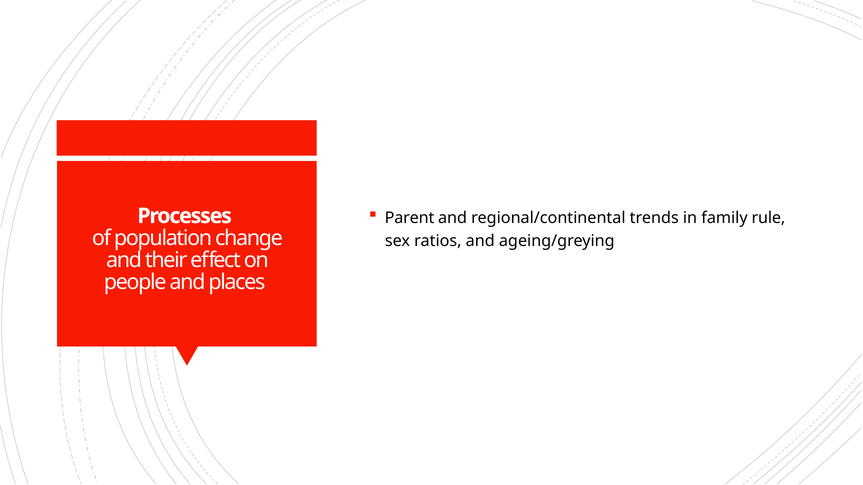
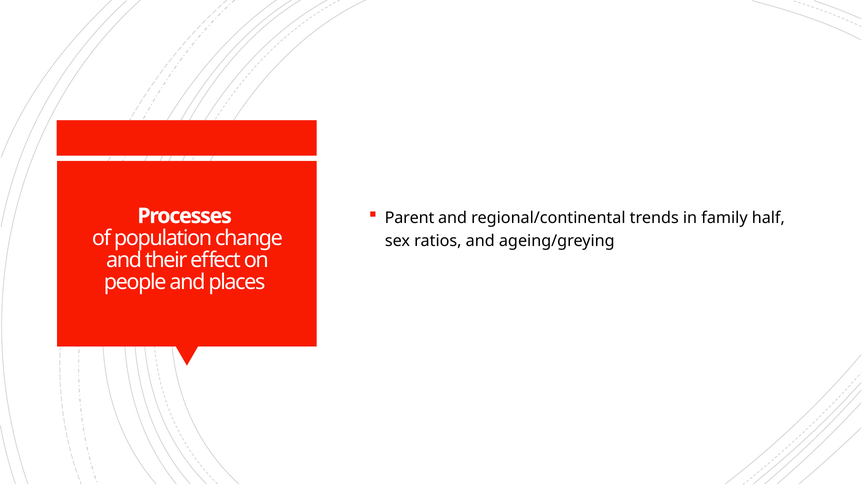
rule: rule -> half (768, 218)
